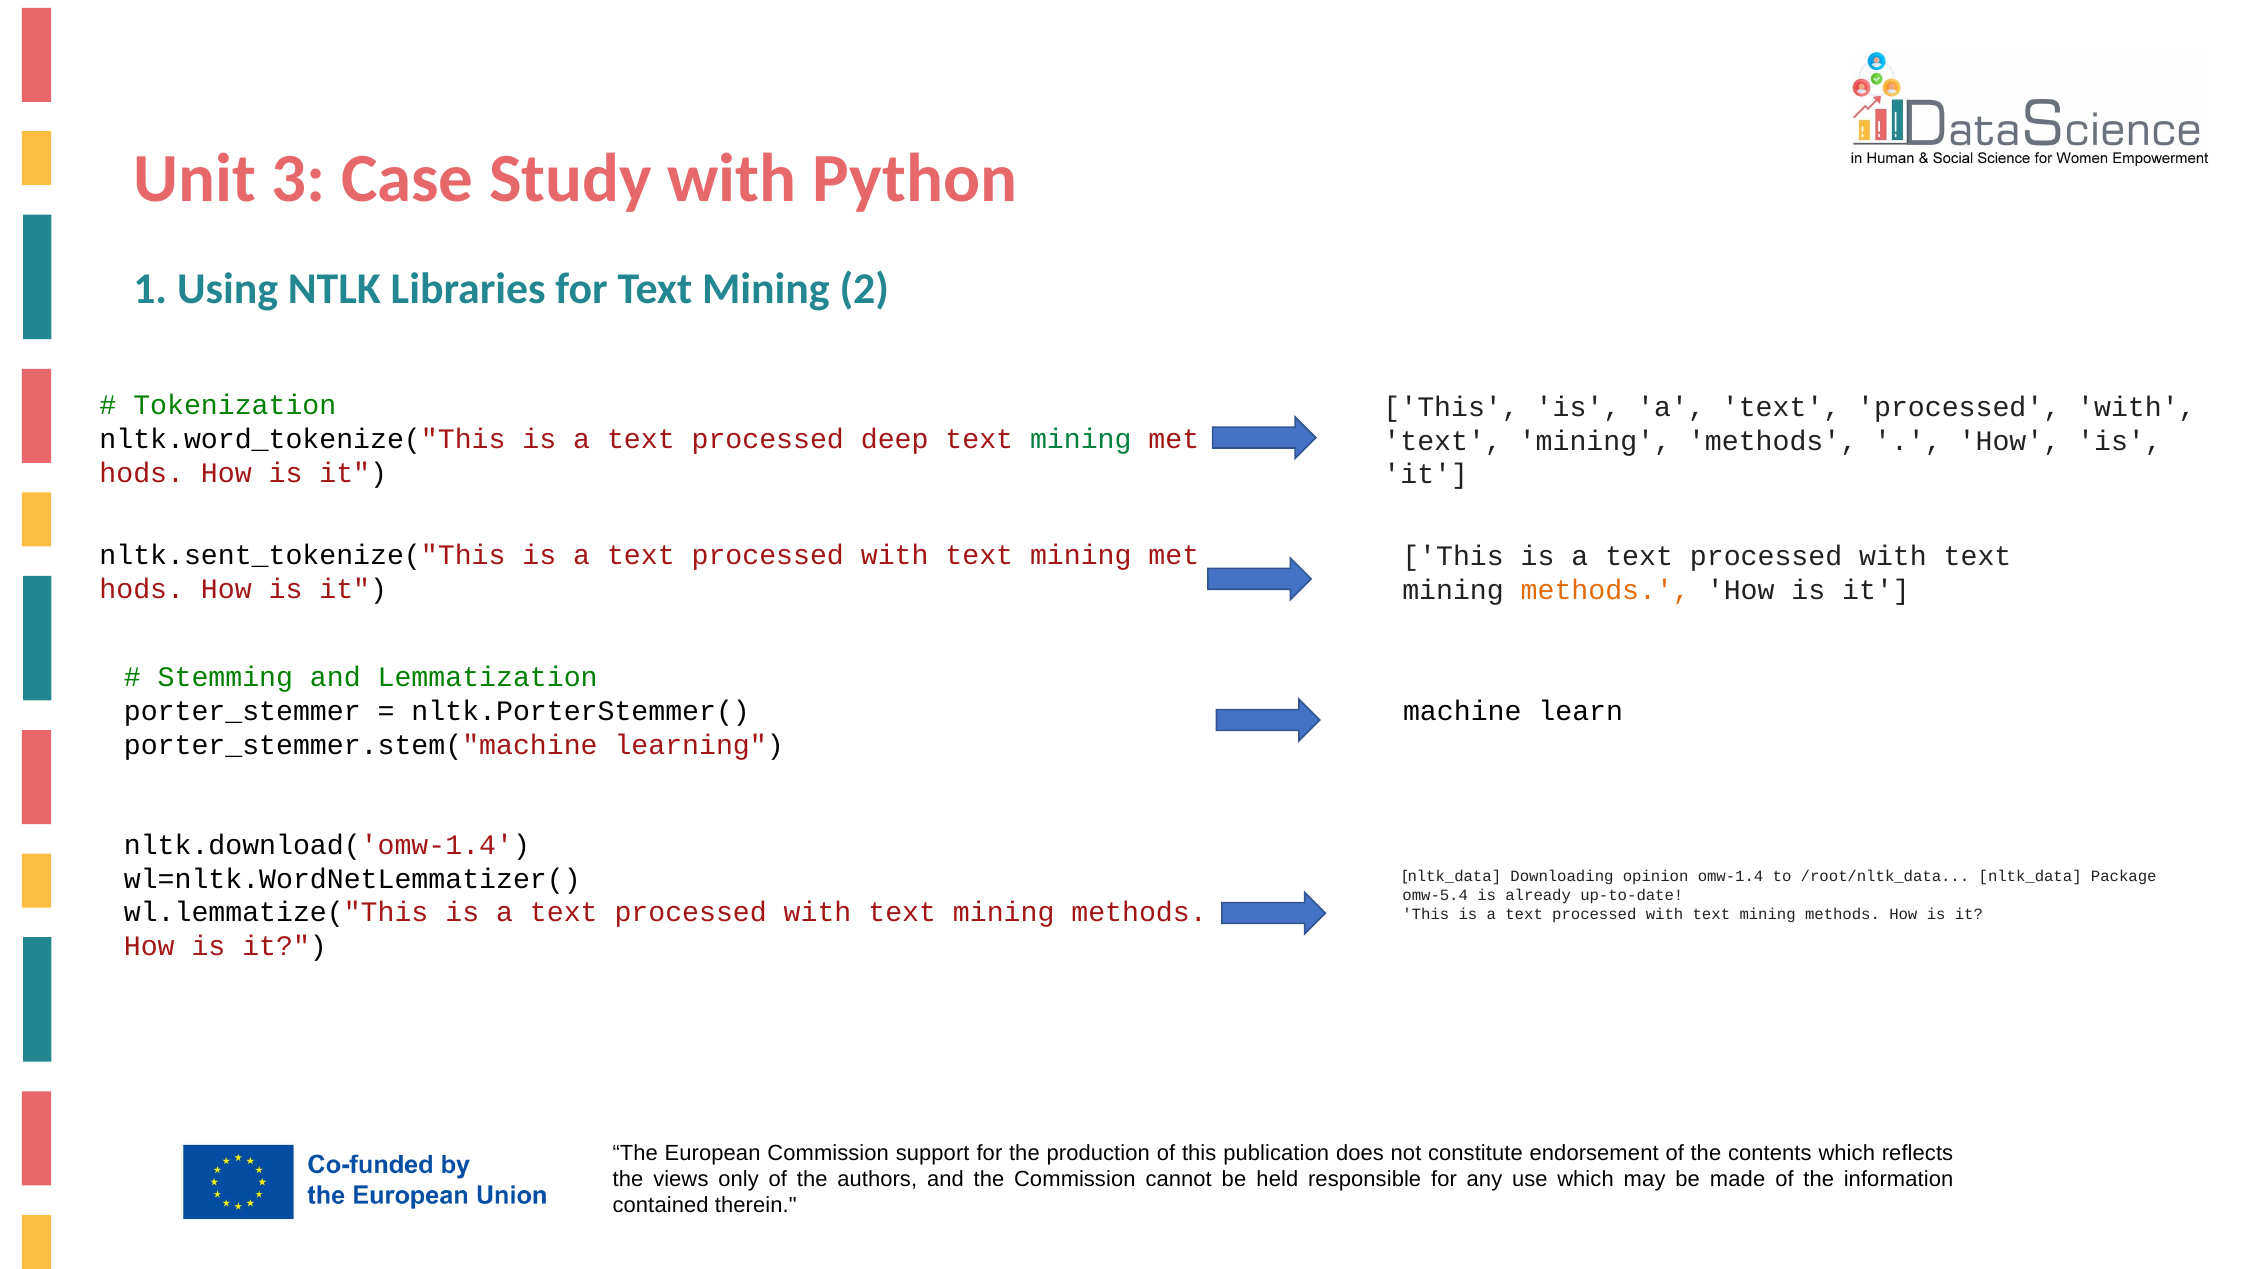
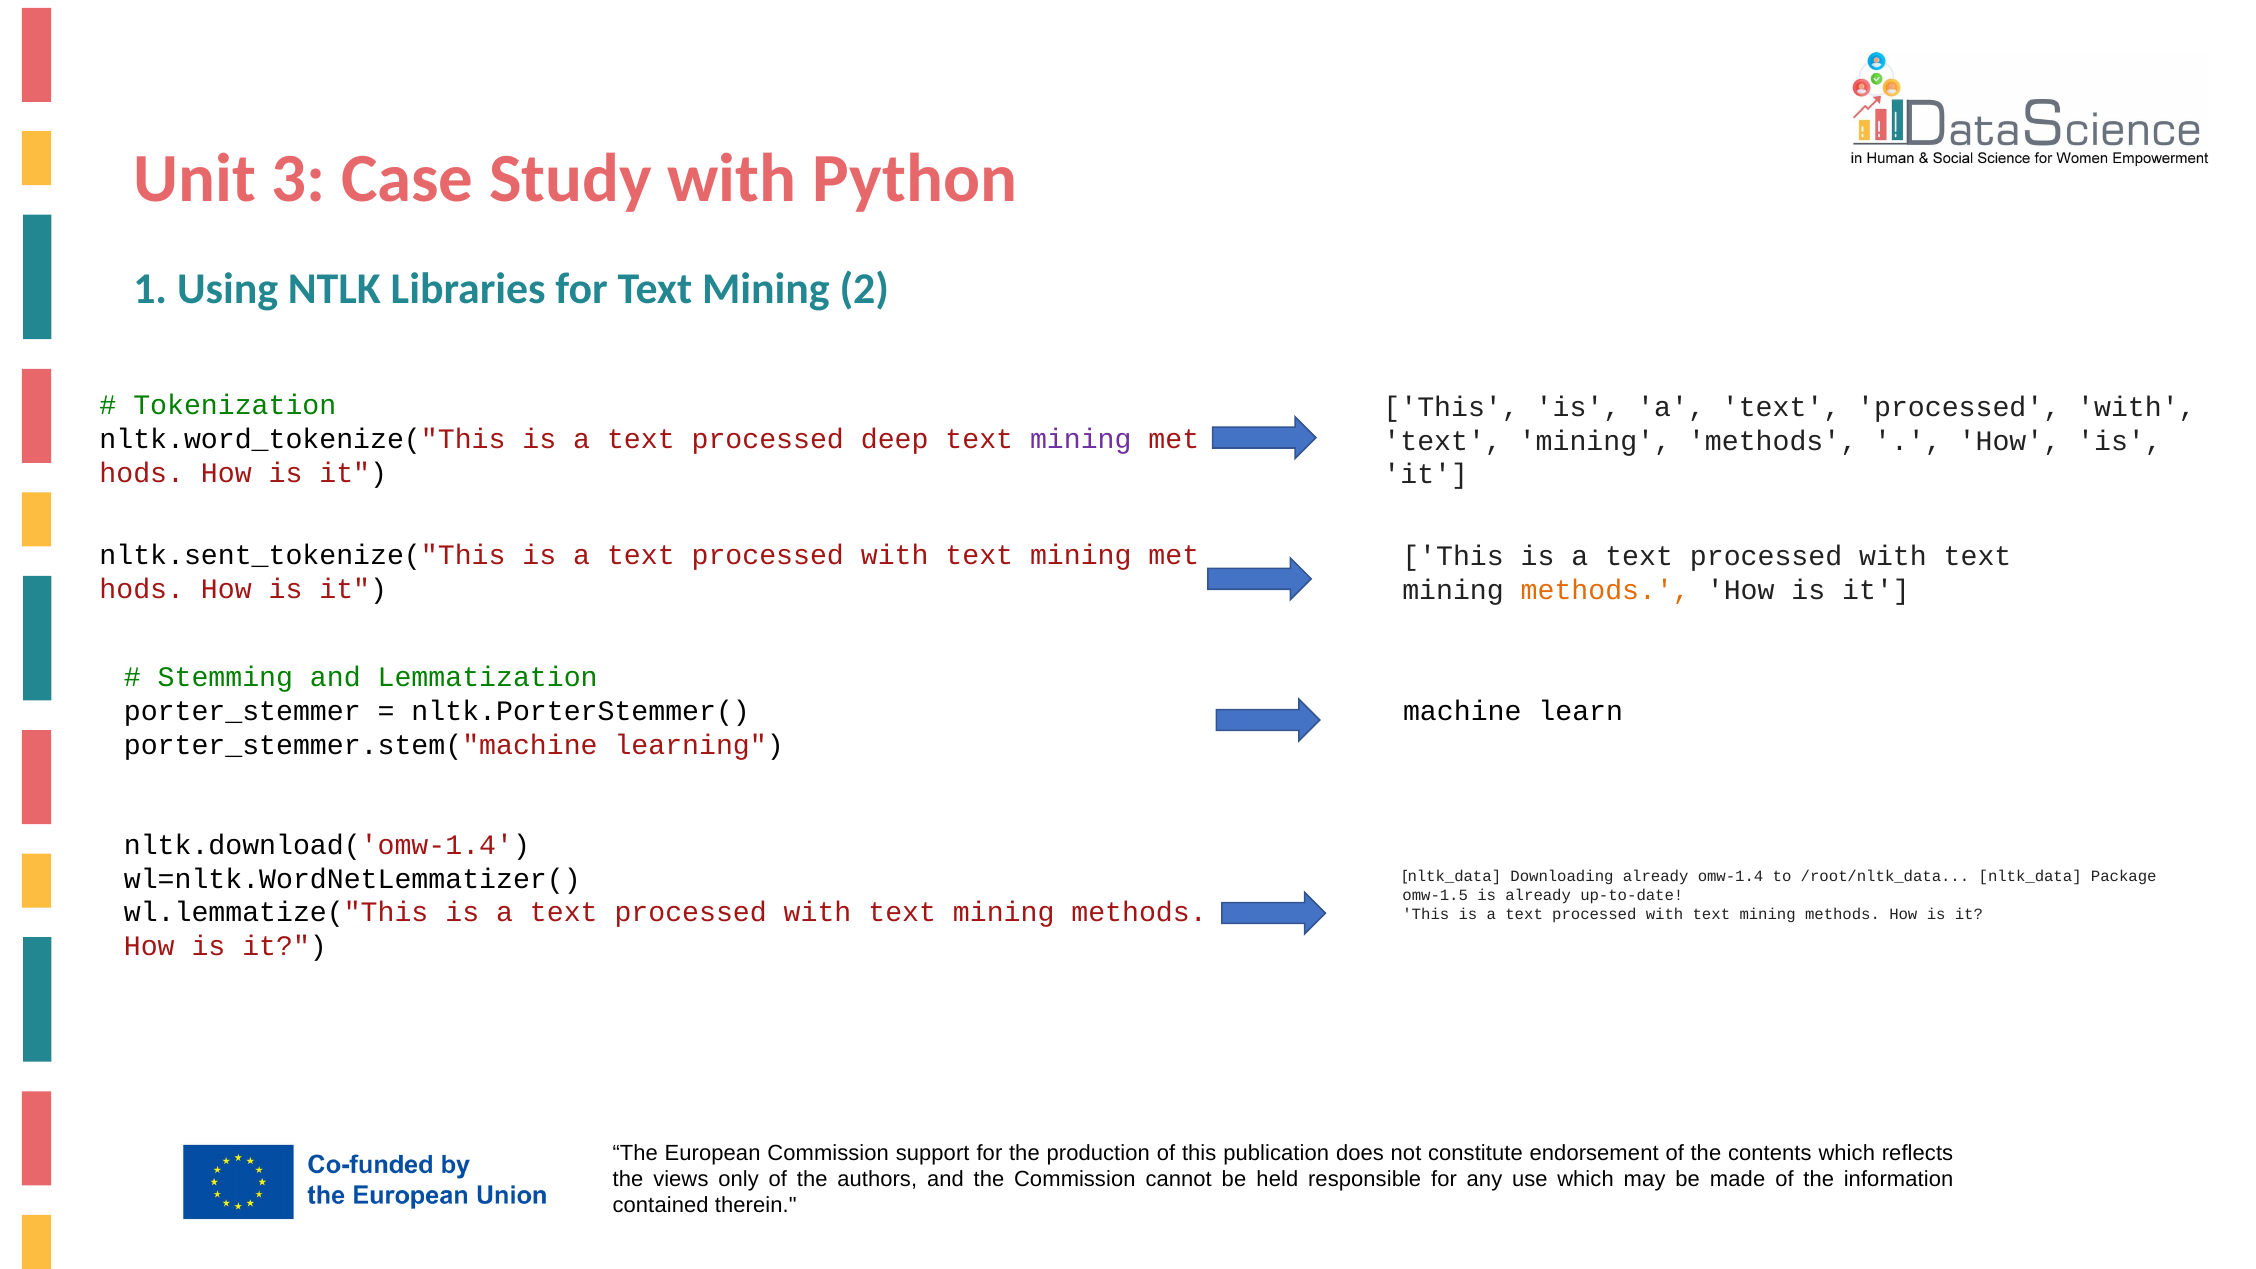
mining colour: green -> purple (1081, 439)
Downloading opinion: opinion -> already (1656, 877)
omw-5.4: omw-5.4 -> omw-1.5 (1435, 896)
